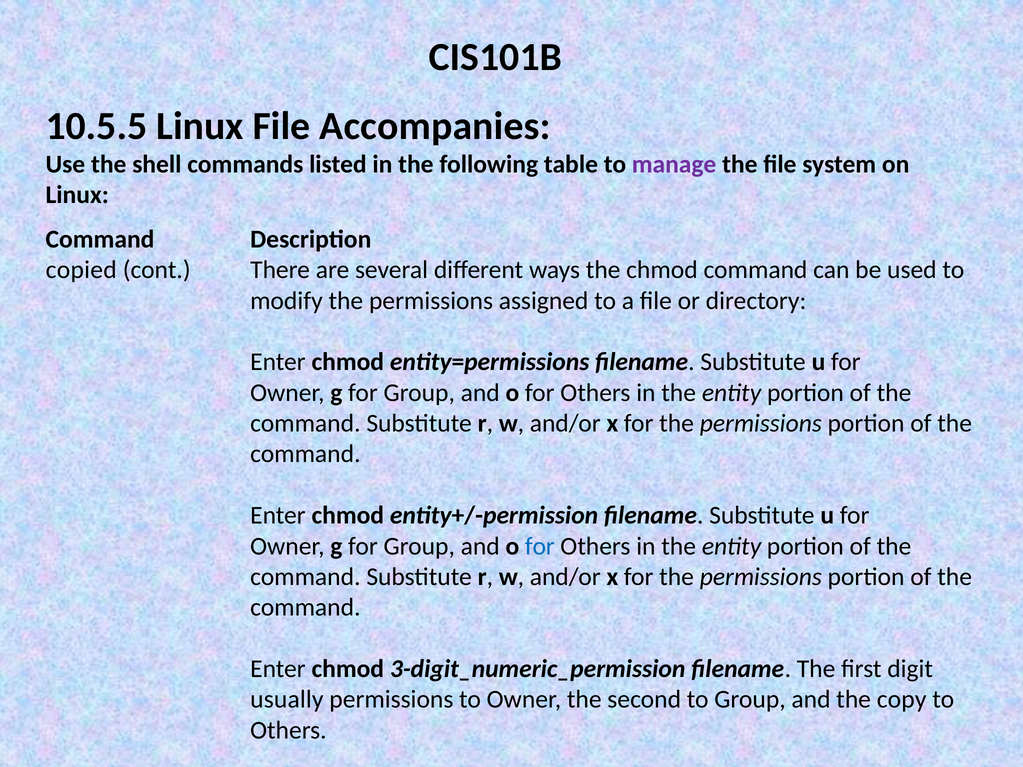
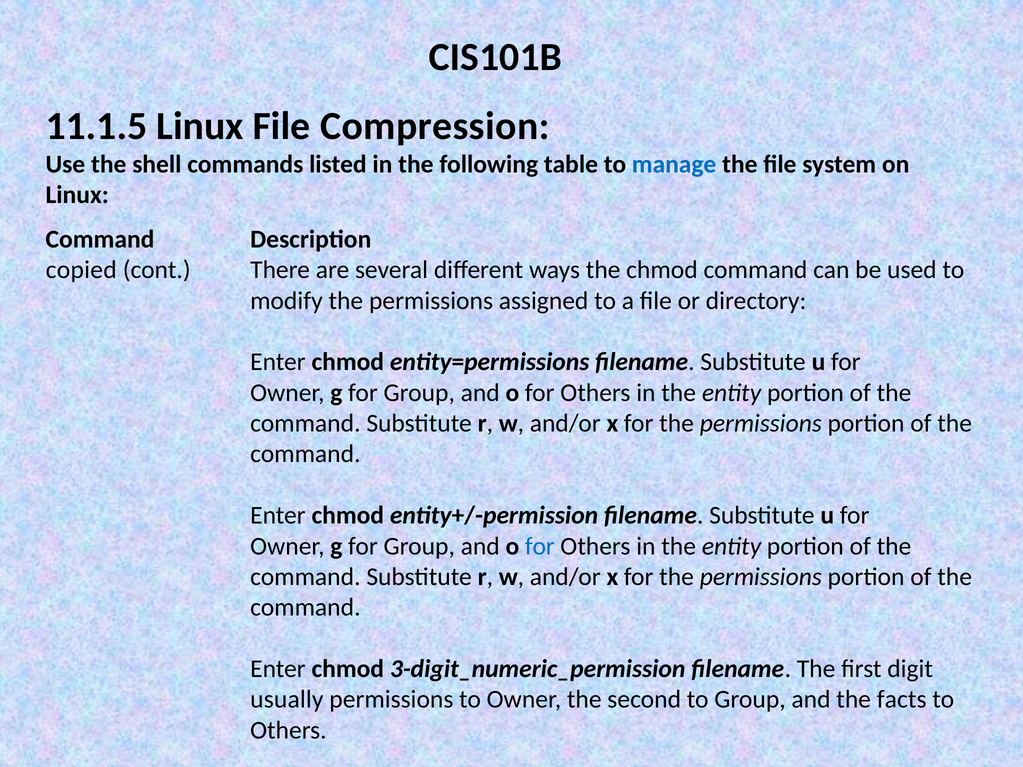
10.5.5: 10.5.5 -> 11.1.5 (96, 126)
Accompanies: Accompanies -> Compression (435, 126)
manage colour: purple -> blue (674, 164)
copy: copy -> facts (902, 700)
